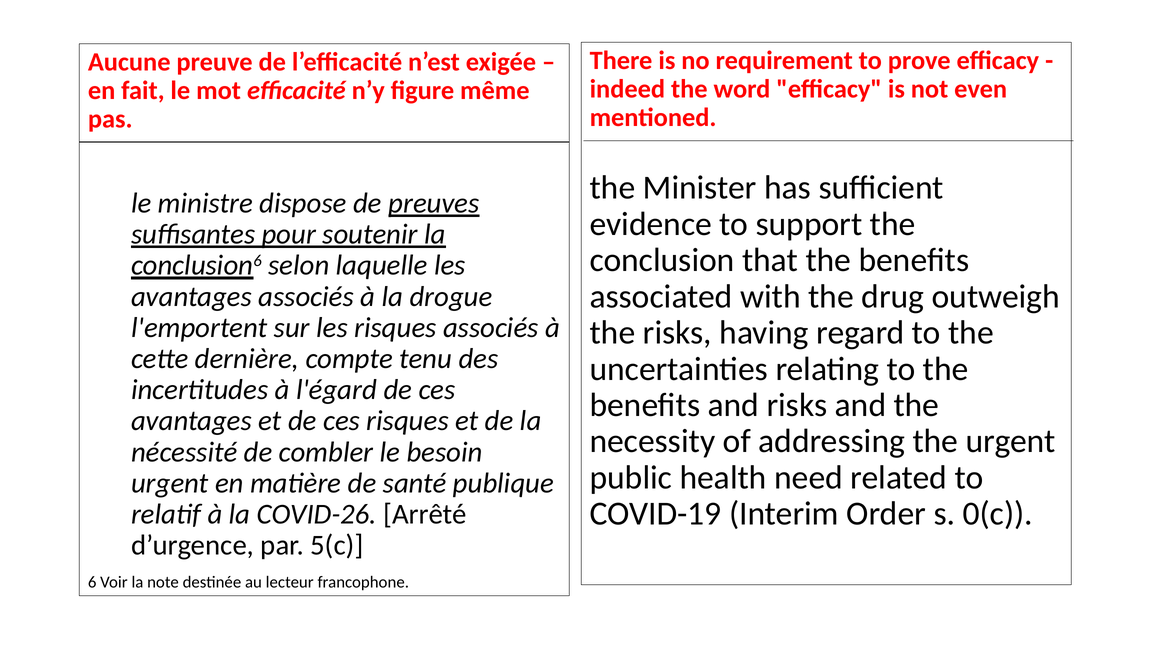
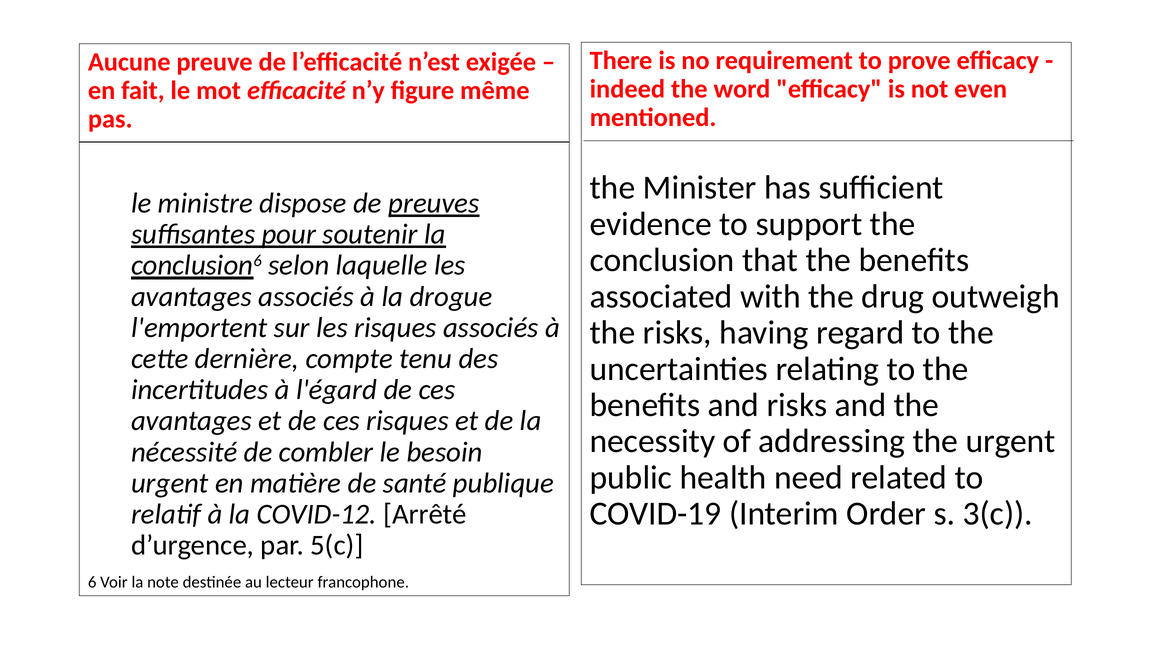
0(c: 0(c -> 3(c (998, 514)
COVID-26: COVID-26 -> COVID-12 (317, 515)
